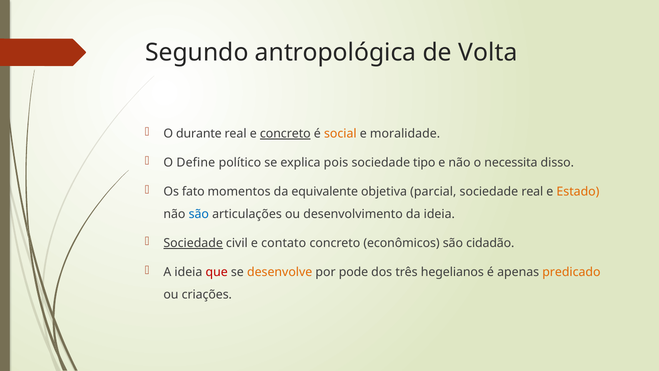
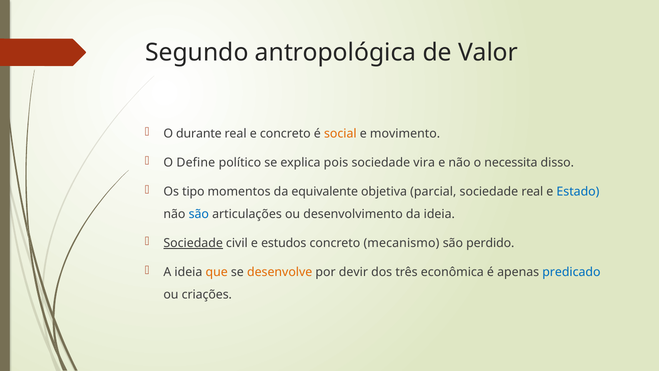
Volta: Volta -> Valor (488, 53)
concreto underline: present -> none (285, 133)
moralidade: moralidade -> movimento (405, 133)
tipo: tipo -> vira (424, 163)
fato: fato -> tipo (193, 192)
Estado colour: orange -> blue (578, 192)
contato: contato -> estudos (284, 243)
econômicos: econômicos -> mecanismo (401, 243)
cidadão: cidadão -> perdido (490, 243)
que colour: red -> orange (217, 272)
pode: pode -> devir (353, 272)
hegelianos: hegelianos -> econômica (452, 272)
predicado colour: orange -> blue (571, 272)
